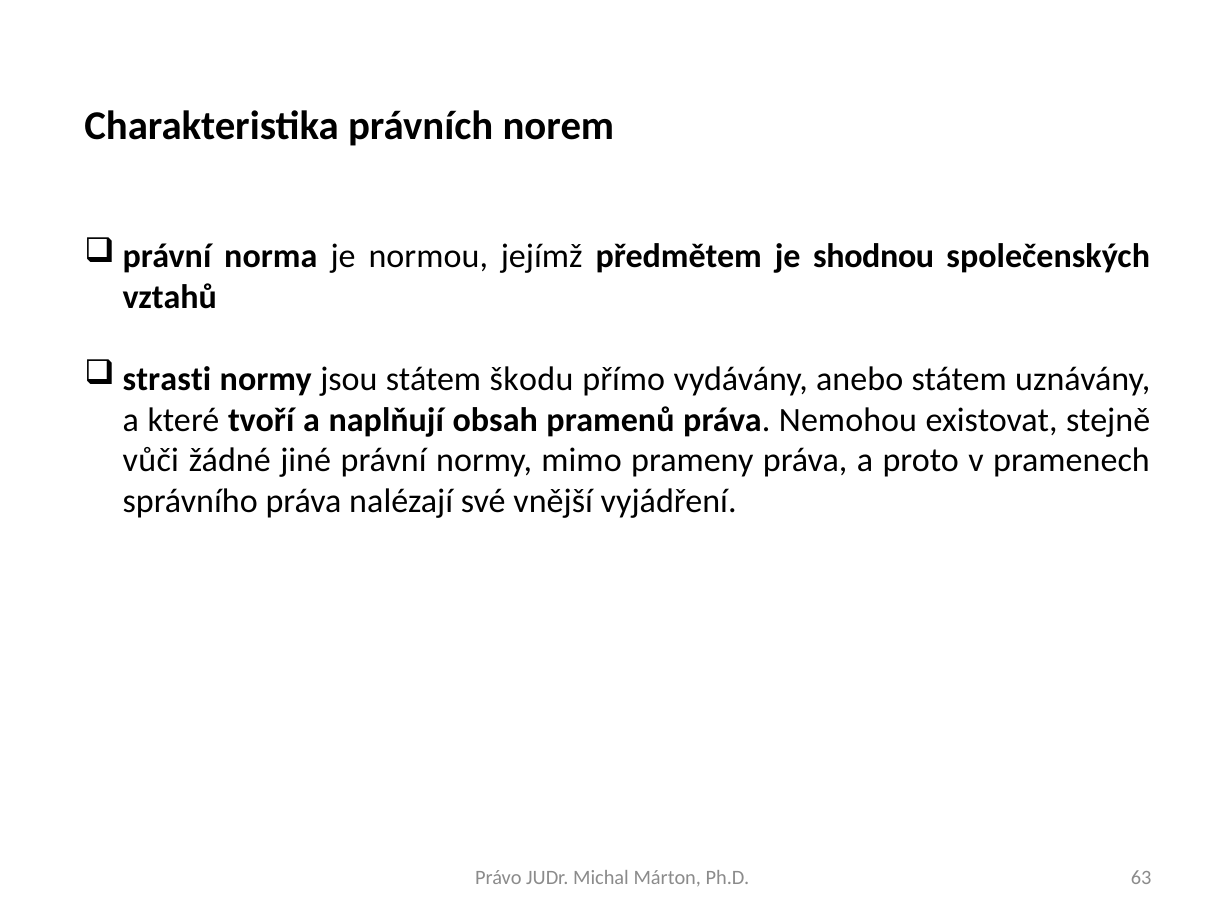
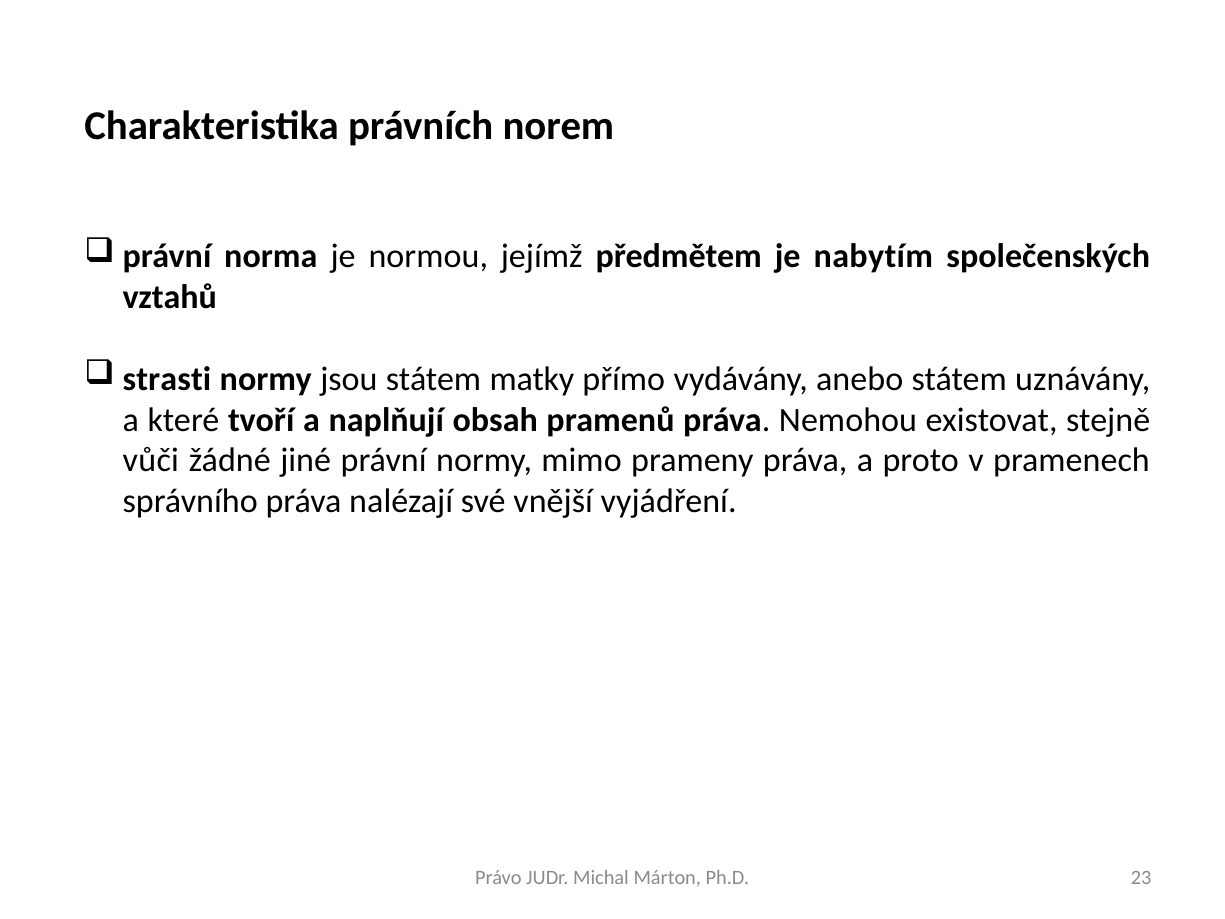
shodnou: shodnou -> nabytím (873, 256)
škodu: škodu -> matky (532, 379)
63: 63 -> 23 (1141, 877)
